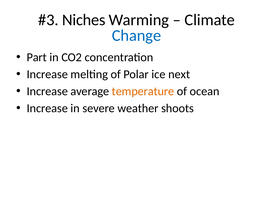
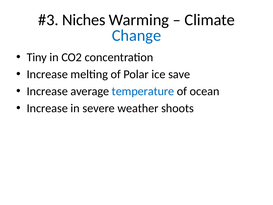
Part: Part -> Tiny (37, 57)
next: next -> save (179, 74)
temperature colour: orange -> blue (143, 91)
